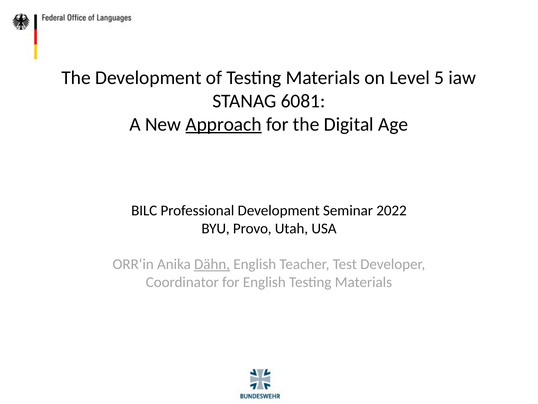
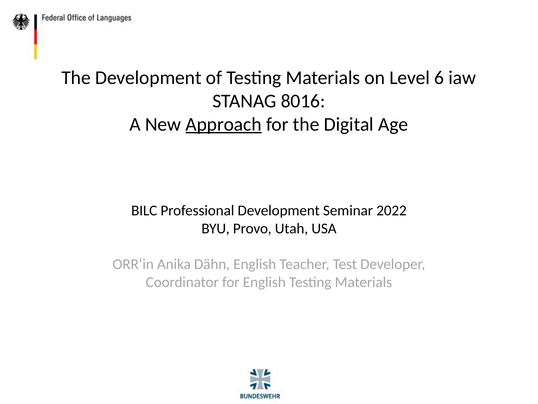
5: 5 -> 6 (439, 78)
6081: 6081 -> 8016 (303, 101)
Dähn underline: present -> none (212, 264)
